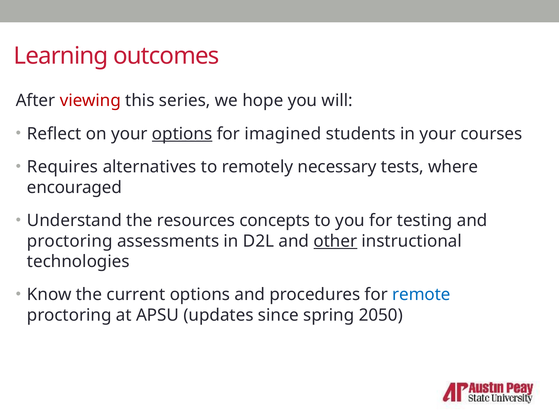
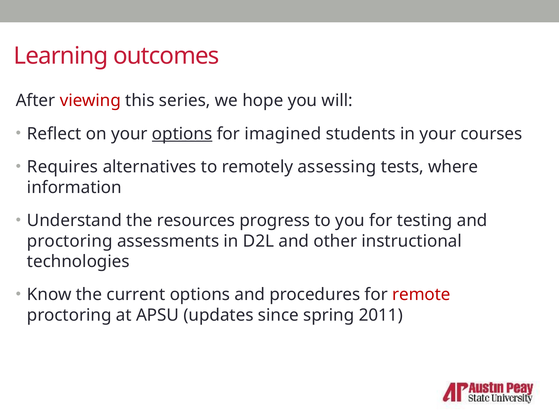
necessary: necessary -> assessing (337, 167)
encouraged: encouraged -> information (74, 188)
concepts: concepts -> progress (275, 221)
other underline: present -> none (335, 241)
remote colour: blue -> red (421, 295)
2050: 2050 -> 2011 (381, 315)
